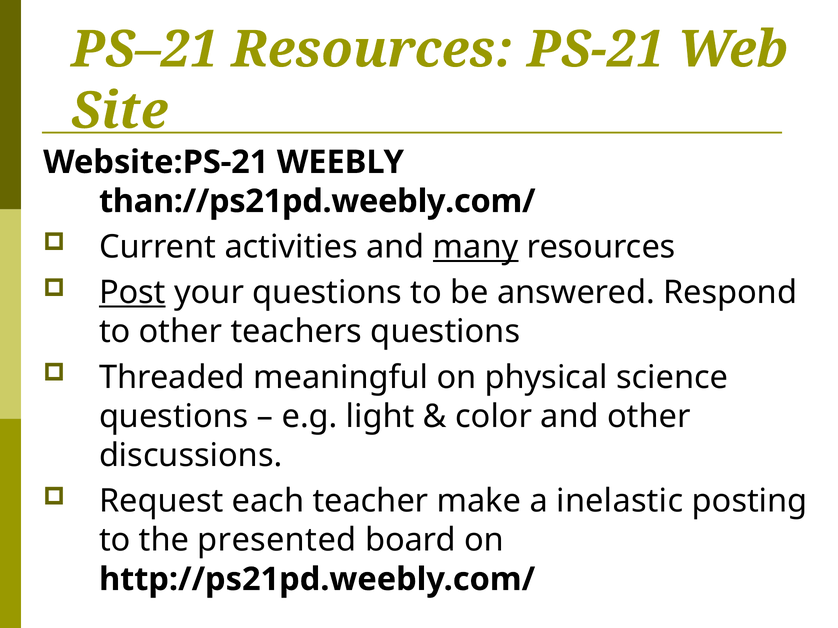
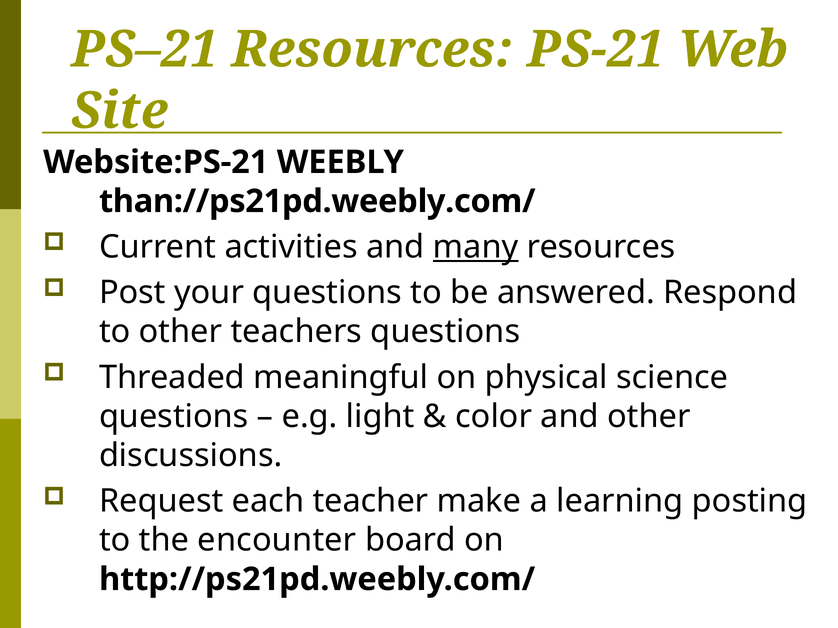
Post underline: present -> none (132, 293)
inelastic: inelastic -> learning (620, 501)
presented: presented -> encounter (277, 541)
